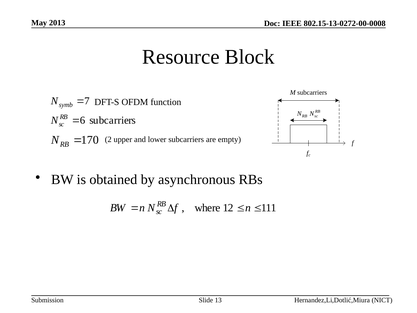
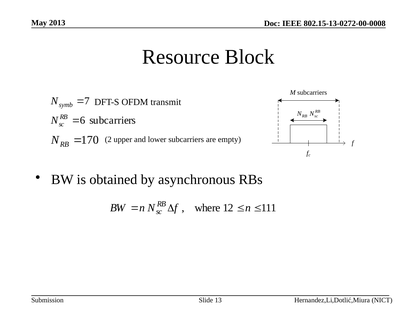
function: function -> transmit (166, 102)
